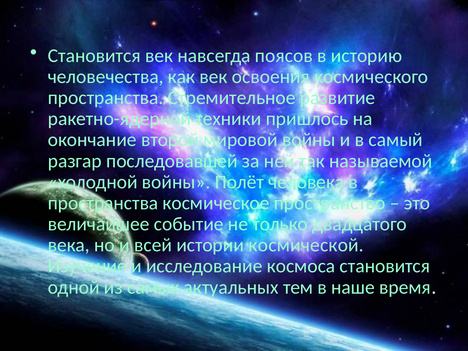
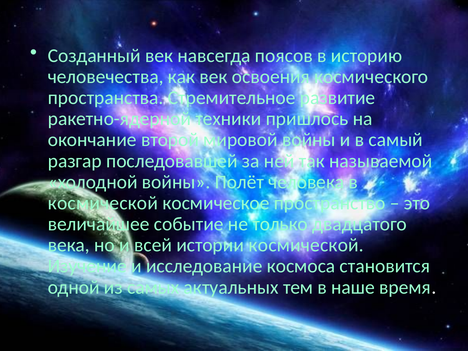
Становится: Становится -> Созданный (94, 56)
пространства: пространства -> космической (103, 203)
